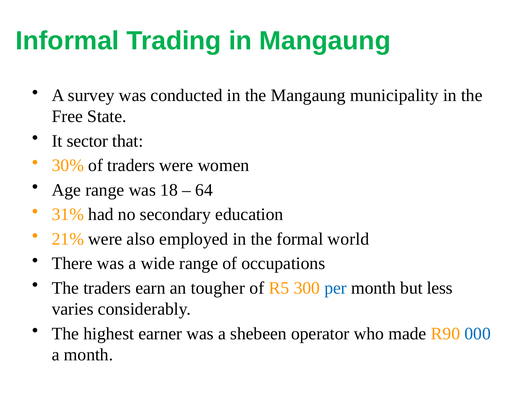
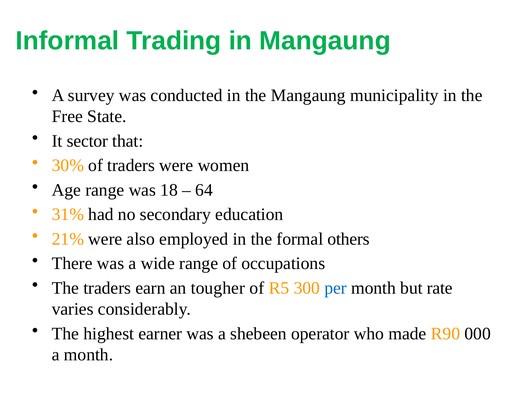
world: world -> others (349, 239)
less: less -> rate (440, 288)
000 colour: blue -> black (478, 334)
